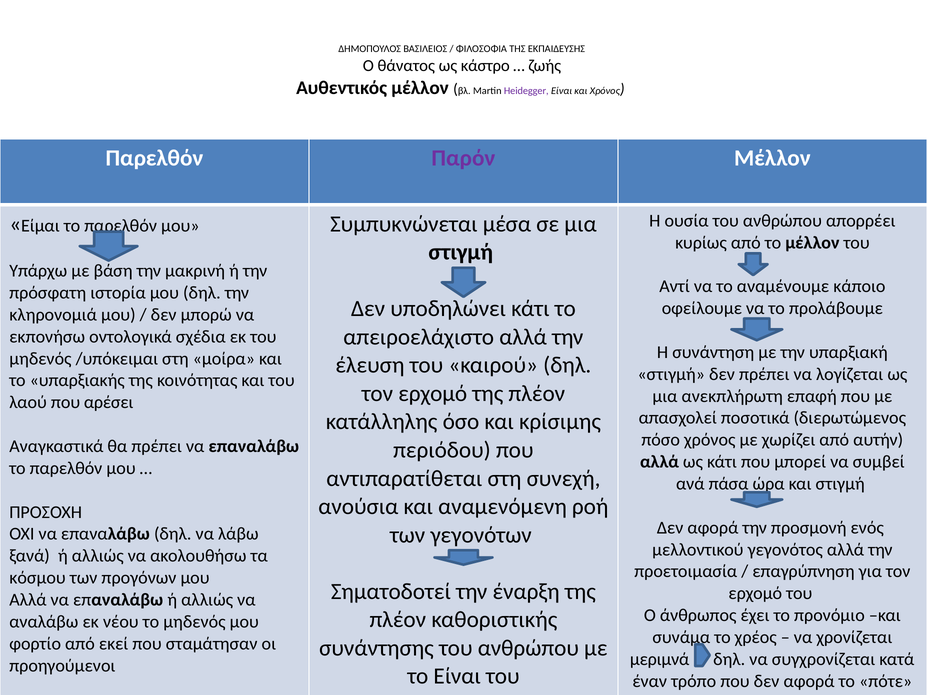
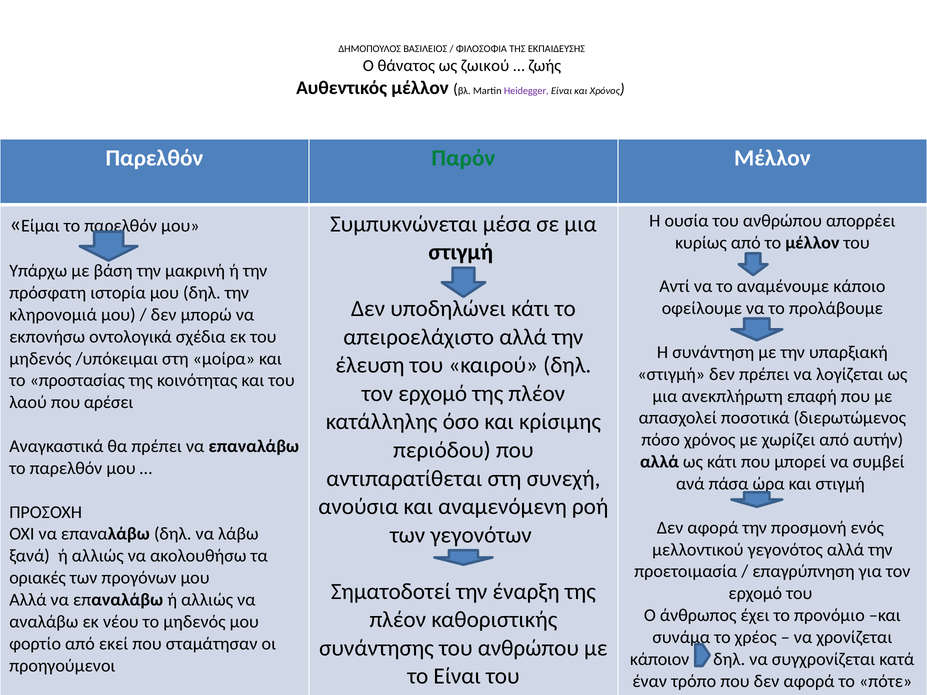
κάστρο: κάστρο -> ζωικού (485, 66)
Παρόν colour: purple -> green (463, 158)
υπαρξιακής: υπαρξιακής -> προστασίας (77, 381)
κόσμου: κόσμου -> οριακές (38, 578)
μεριμνά: μεριμνά -> κάποιον (660, 659)
